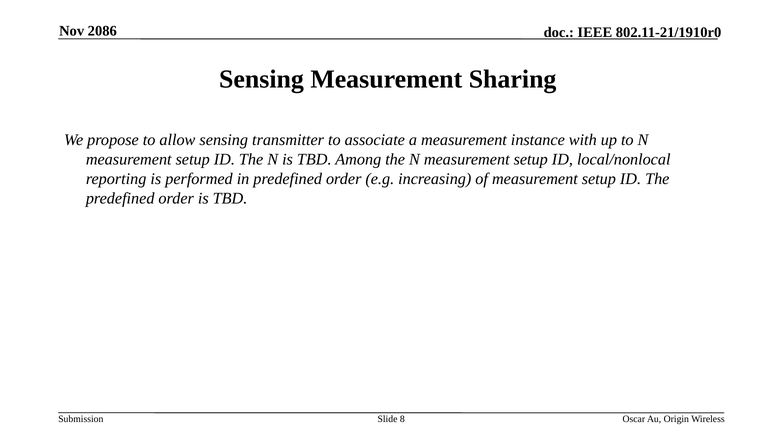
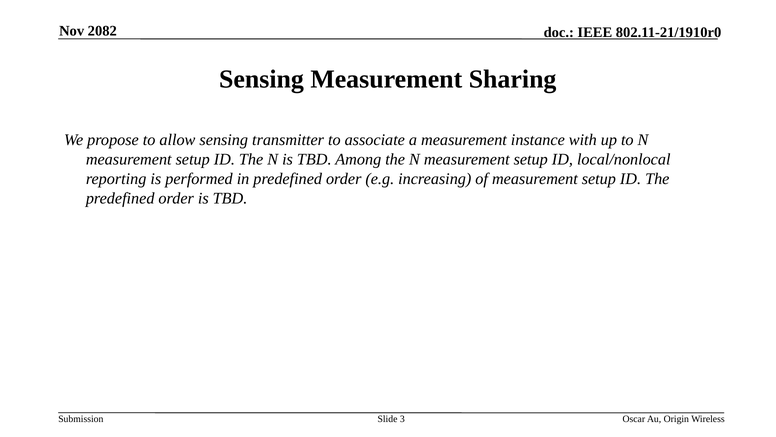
2086: 2086 -> 2082 (102, 31)
8: 8 -> 3 (402, 419)
